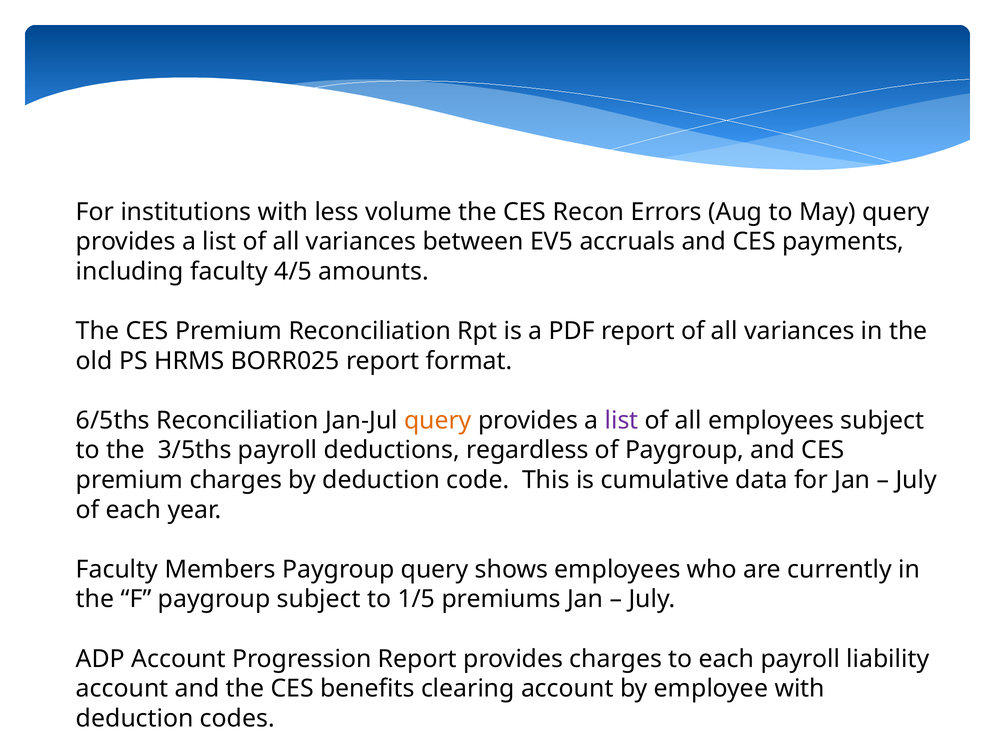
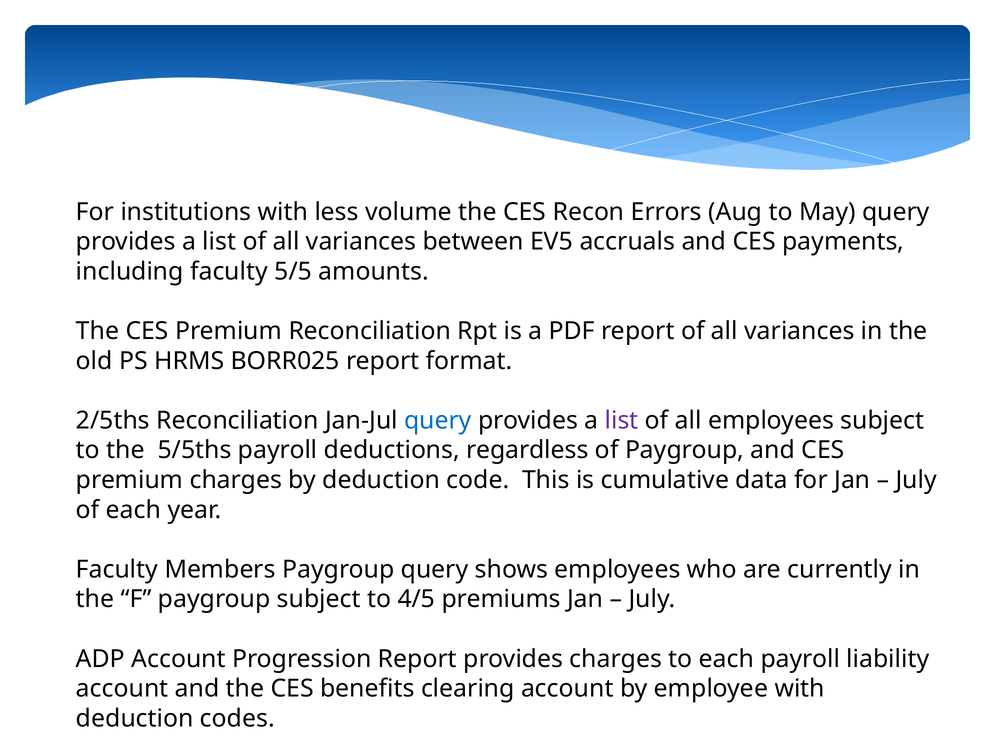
4/5: 4/5 -> 5/5 (293, 272)
6/5ths: 6/5ths -> 2/5ths (113, 421)
query colour: orange -> blue (438, 421)
3/5ths: 3/5ths -> 5/5ths (195, 451)
1/5: 1/5 -> 4/5 (416, 600)
